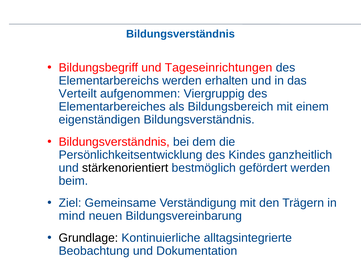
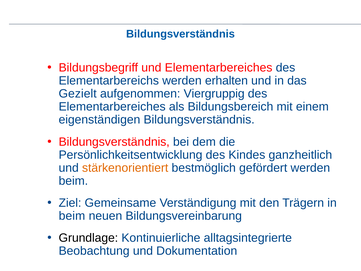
und Tageseinrichtungen: Tageseinrichtungen -> Elementarbereiches (219, 68)
Verteilt: Verteilt -> Gezielt (78, 94)
stärkenorientiert colour: black -> orange (125, 168)
mind: mind -> beim (72, 216)
